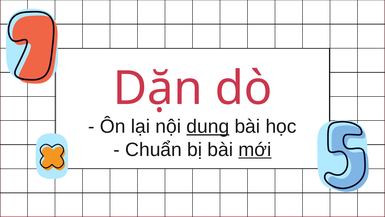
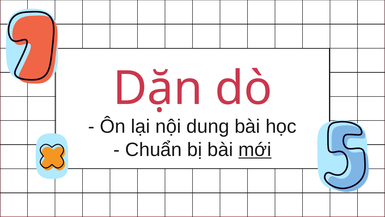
dung underline: present -> none (208, 126)
